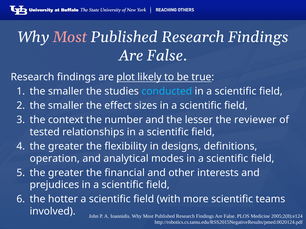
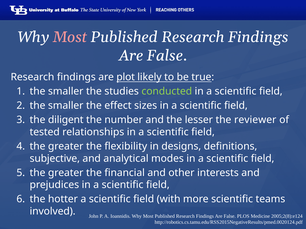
conducted colour: light blue -> light green (167, 91)
context: context -> diligent (66, 120)
operation: operation -> subjective (55, 159)
